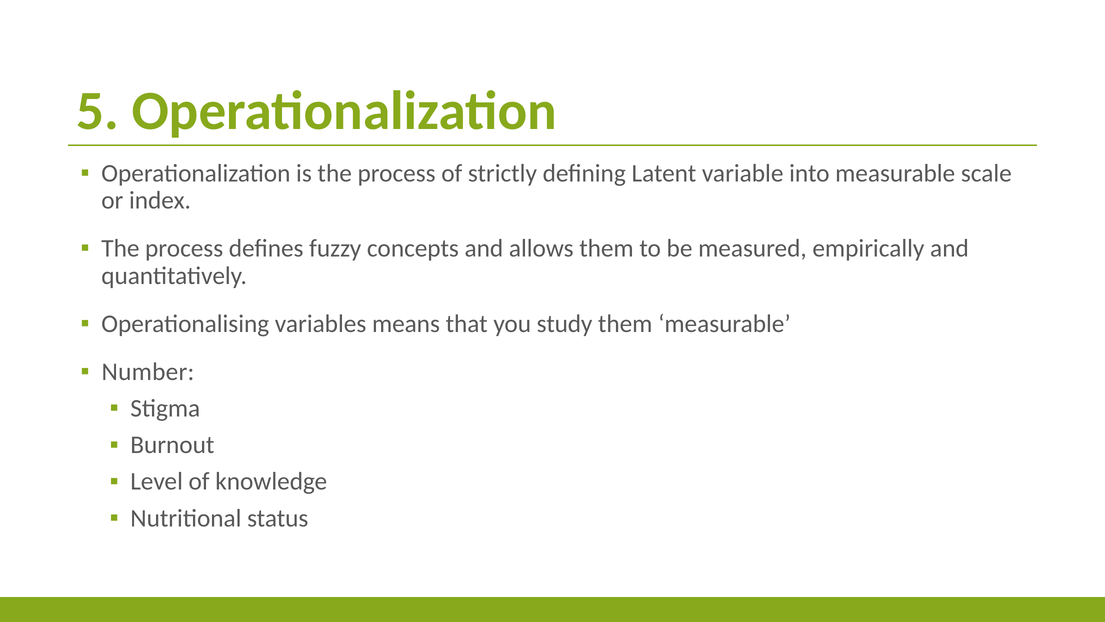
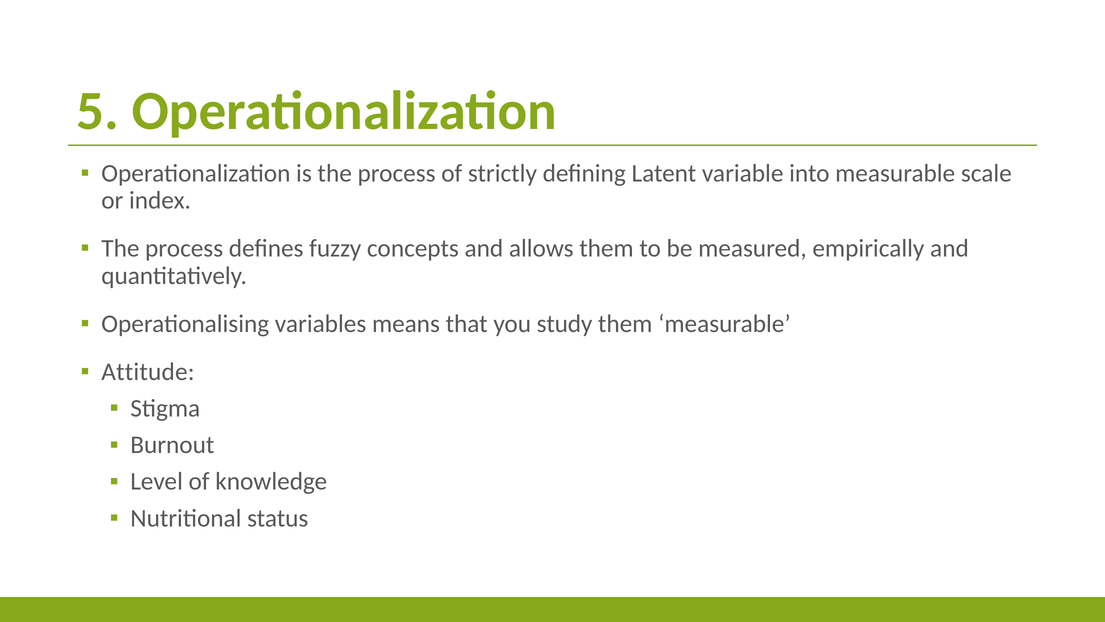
Number: Number -> Attitude (148, 372)
